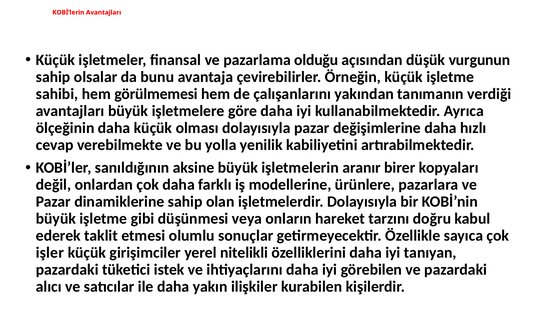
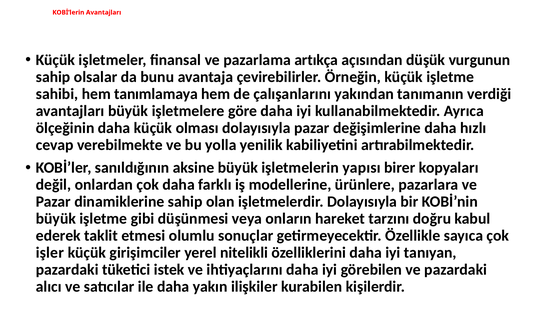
olduğu: olduğu -> artıkça (316, 60)
görülmemesi: görülmemesi -> tanımlamaya (156, 94)
aranır: aranır -> yapısı (361, 167)
